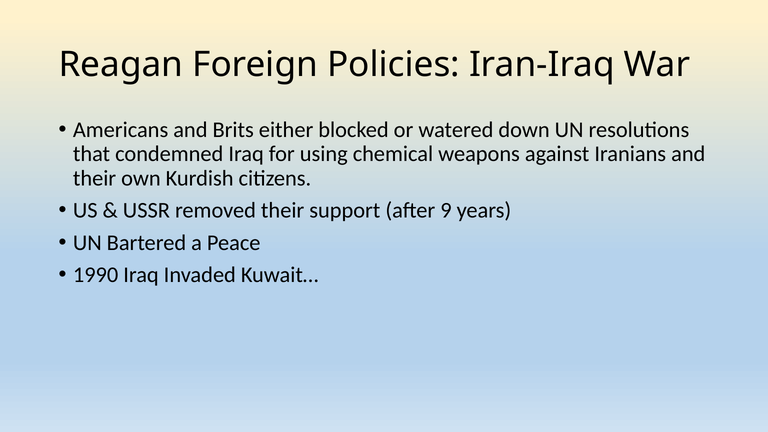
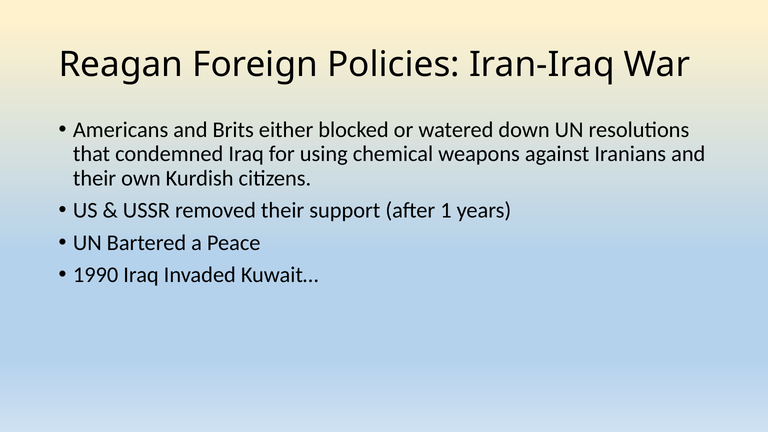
9: 9 -> 1 (446, 210)
